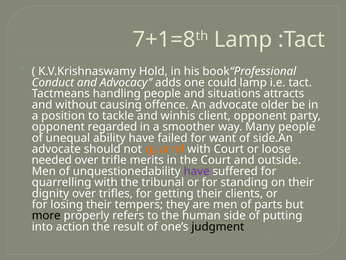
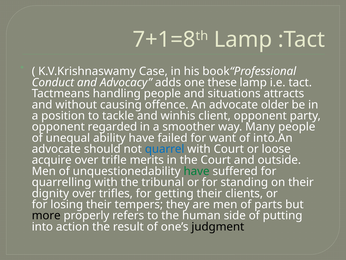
Hold: Hold -> Case (153, 71)
could: could -> these (222, 82)
side.An: side.An -> into.An (273, 138)
quarrel colour: orange -> blue (165, 149)
needed: needed -> acquire (52, 160)
have colour: purple -> green (197, 171)
